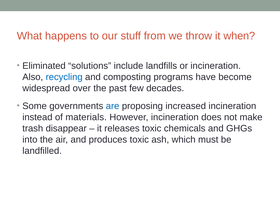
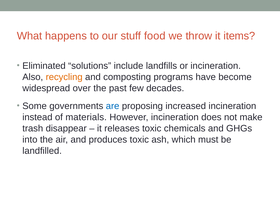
from: from -> food (155, 36)
when: when -> items (239, 36)
recycling colour: blue -> orange (64, 77)
